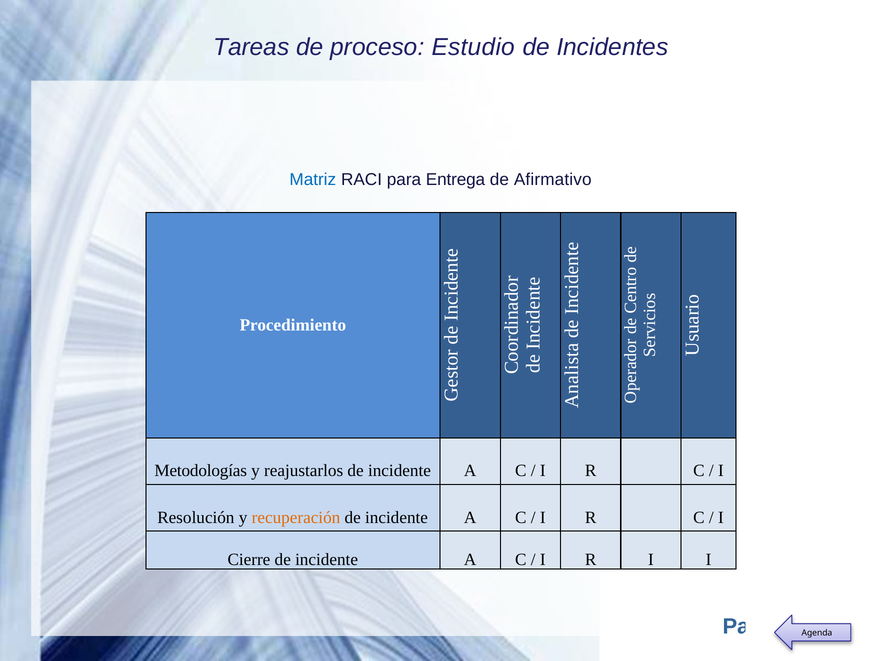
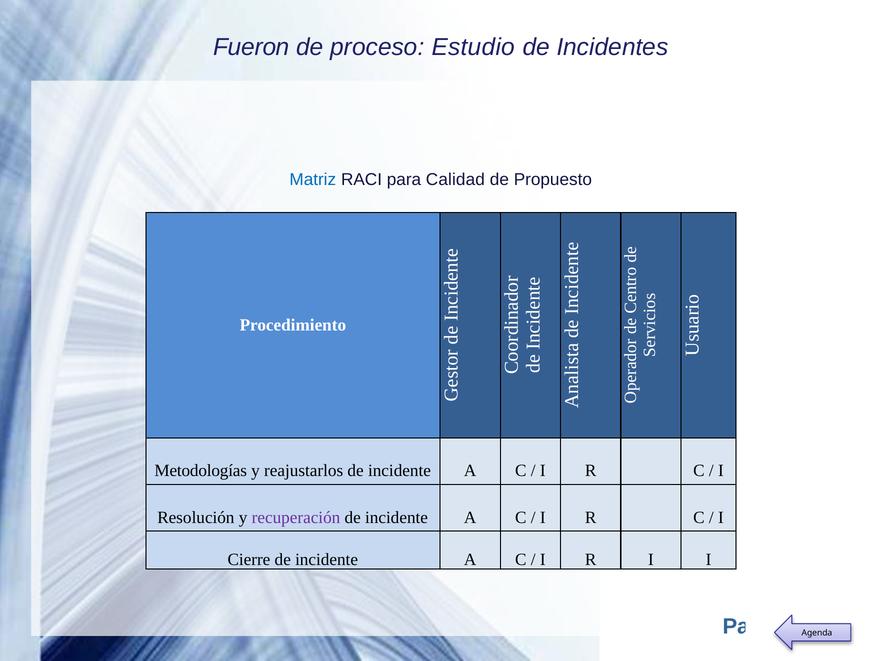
Tareas: Tareas -> Fueron (251, 47)
Entrega: Entrega -> Calidad (455, 180)
Afirmativo: Afirmativo -> Propuesto (553, 180)
recuperación colour: orange -> purple (296, 518)
